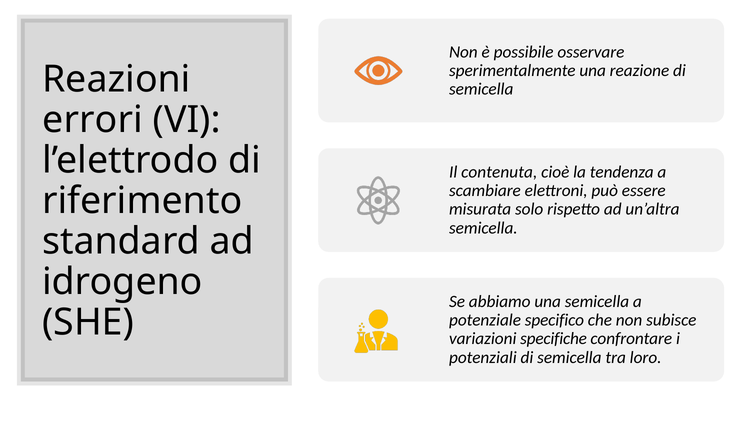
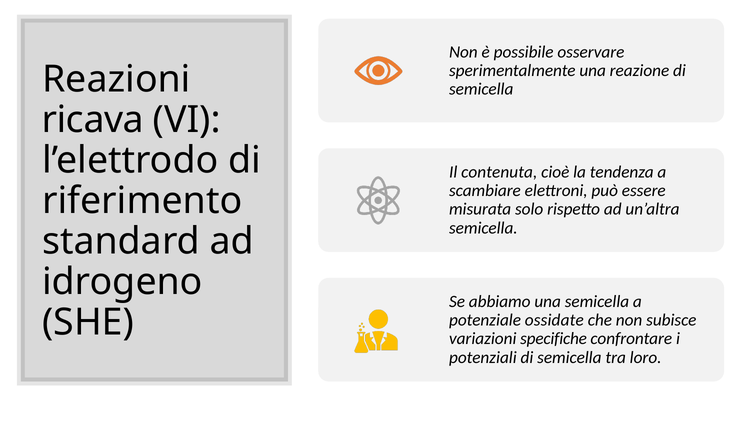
errori: errori -> ricava (93, 120)
specifico: specifico -> ossidate (554, 321)
